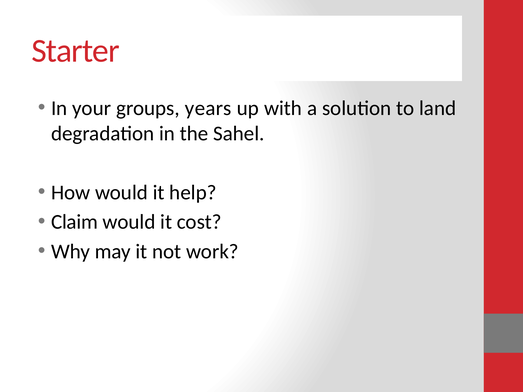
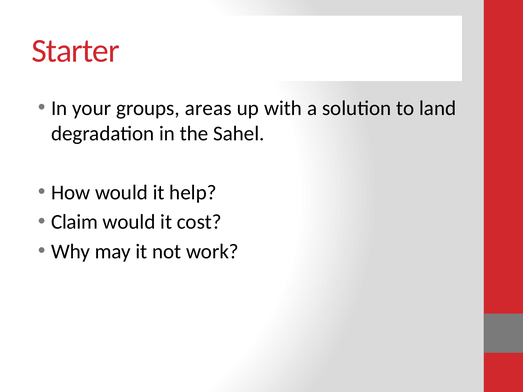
years: years -> areas (208, 108)
